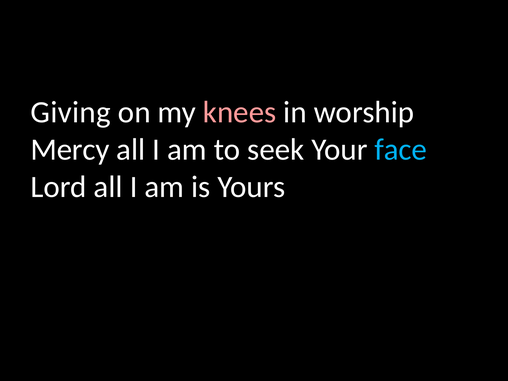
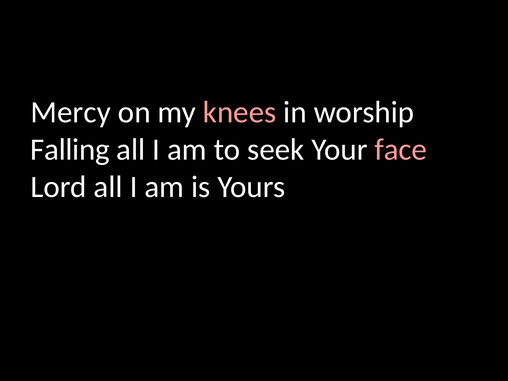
Giving: Giving -> Mercy (71, 112)
Mercy: Mercy -> Falling (70, 150)
face colour: light blue -> pink (401, 150)
